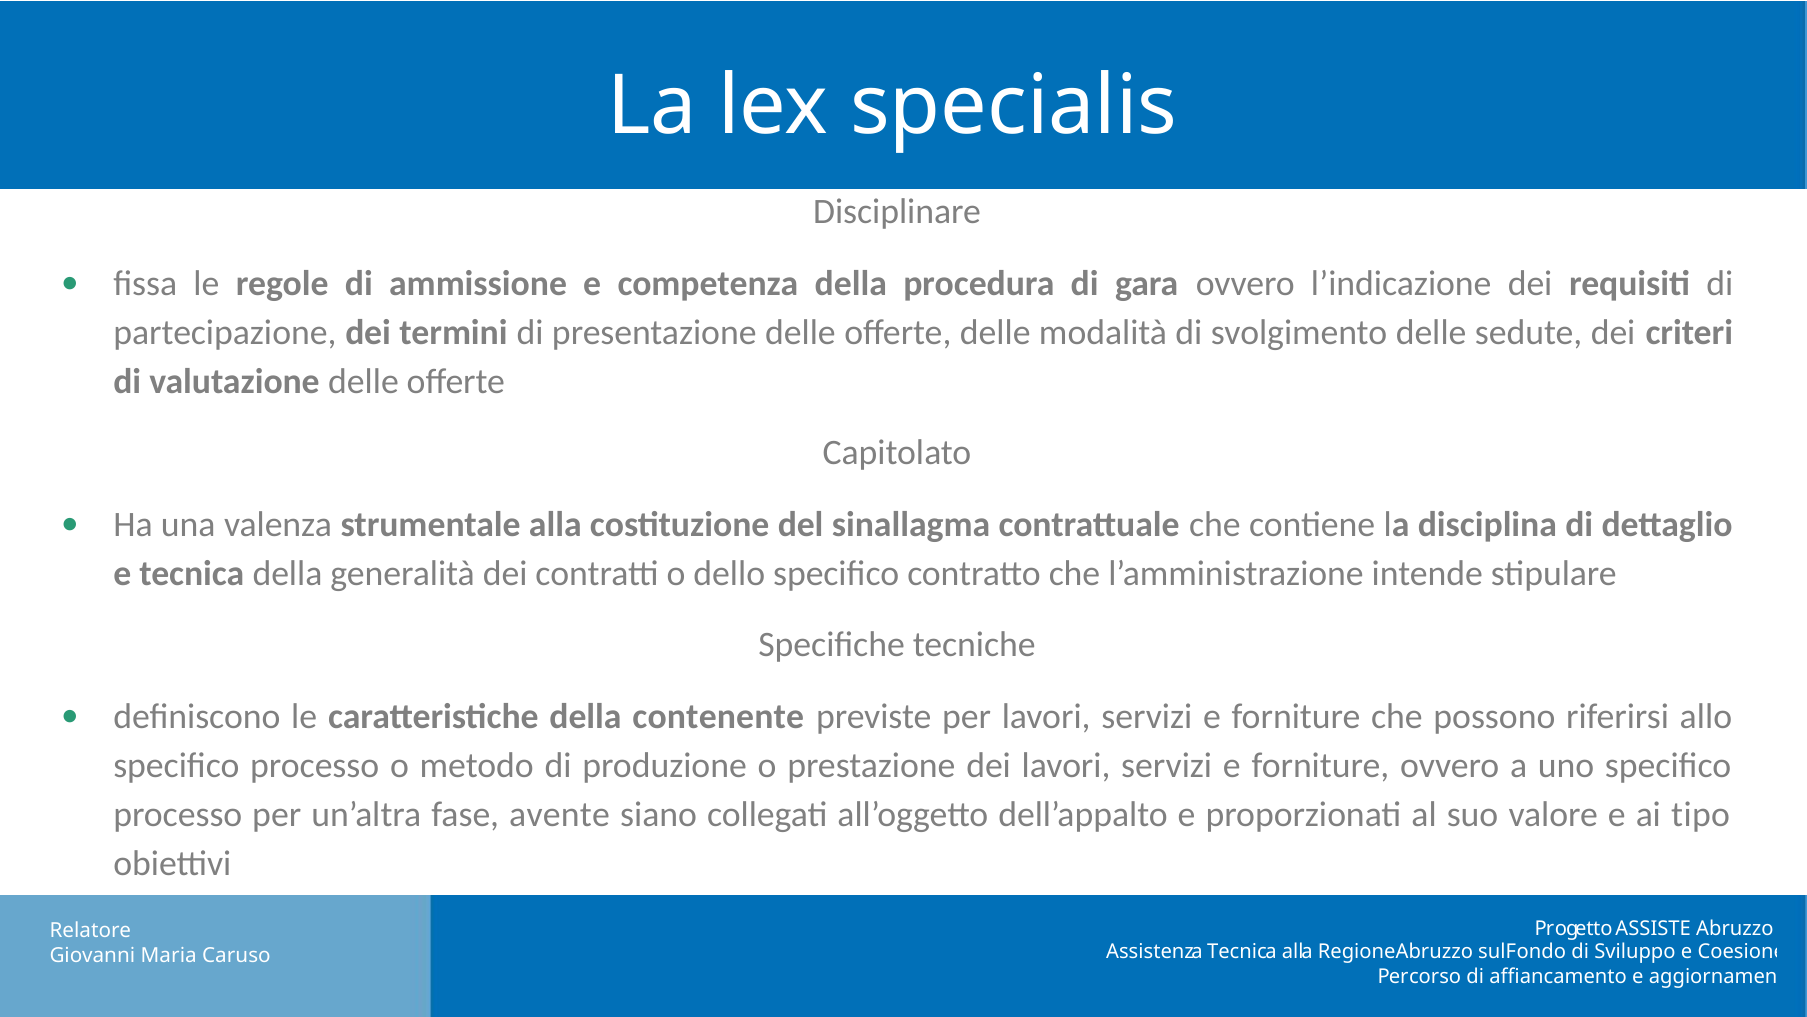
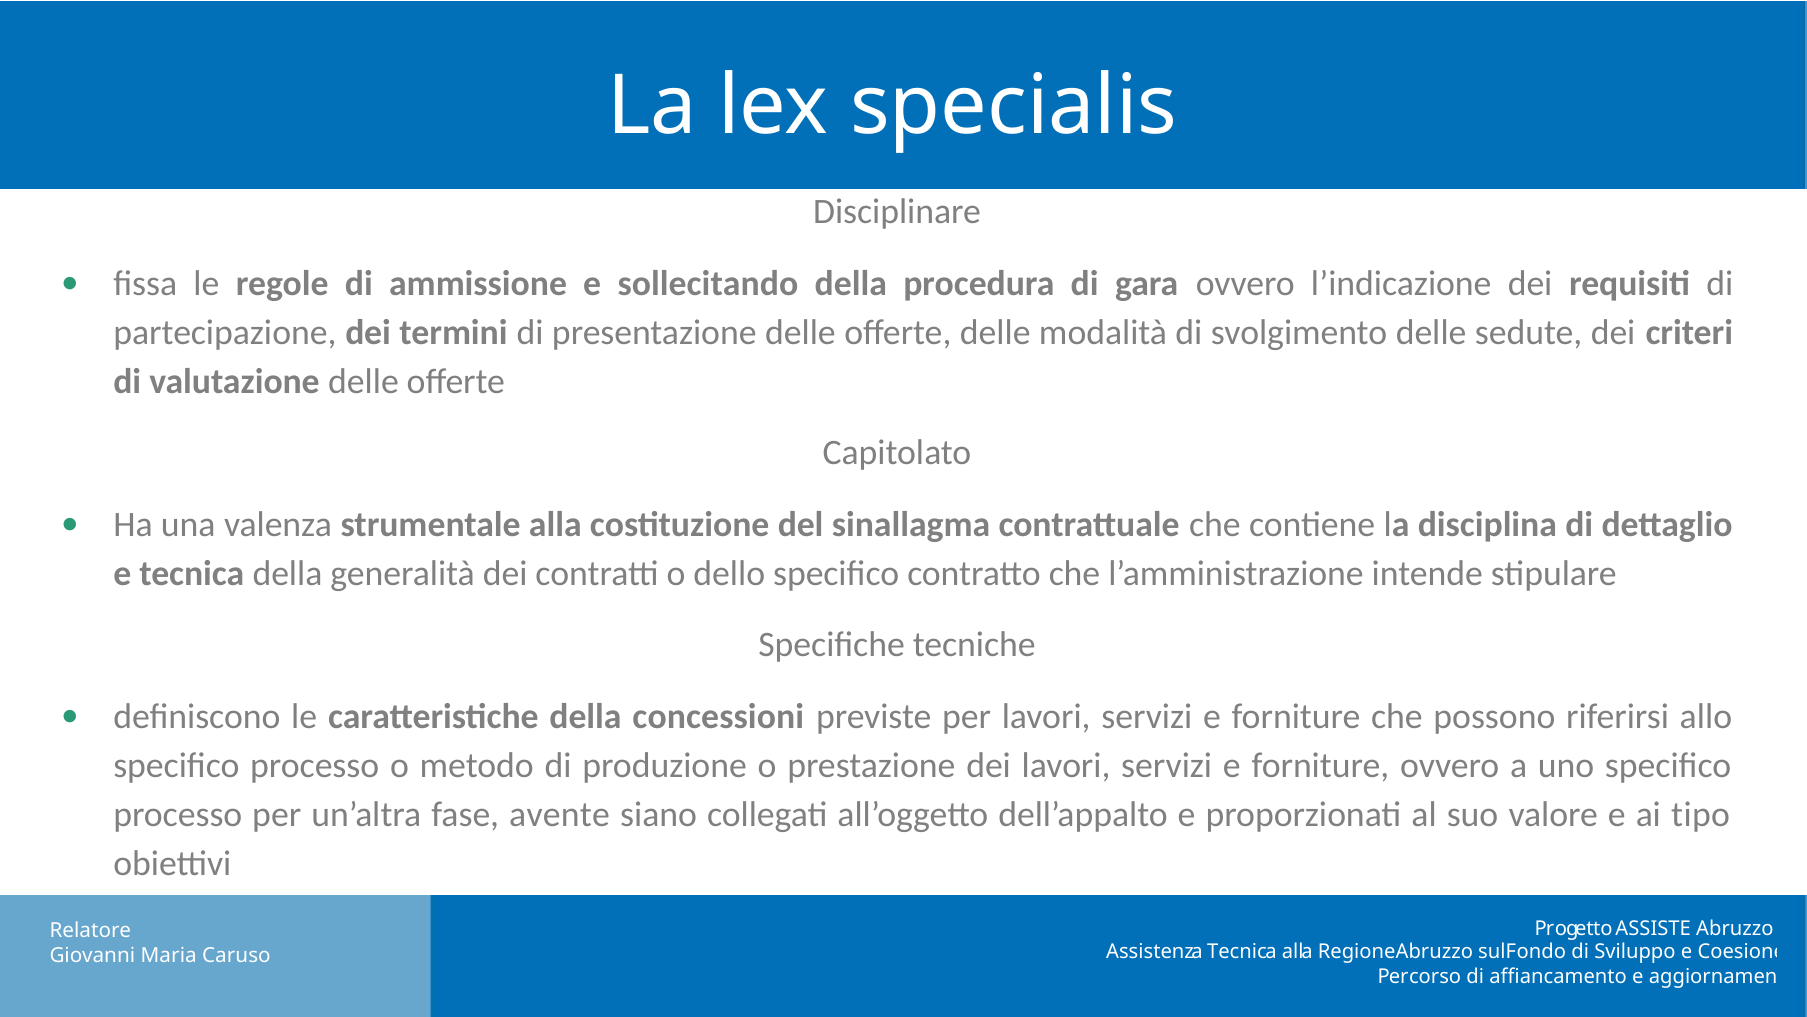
competenza: competenza -> sollecitando (708, 284)
contenente: contenente -> concessioni (718, 716)
